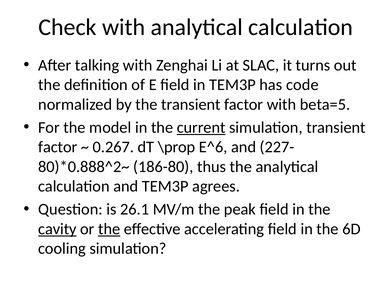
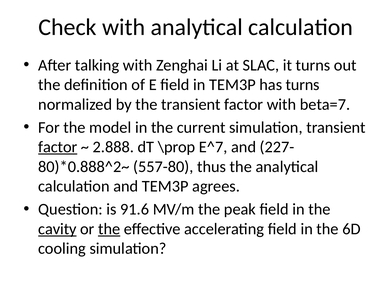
has code: code -> turns (303, 85)
beta=5: beta=5 -> beta=7 (325, 104)
current underline: present -> none (201, 127)
factor underline: none -> present (58, 147)
0.267: 0.267 -> 2.888 (113, 147)
E^6: E^6 -> E^7 (213, 147)
186-80: 186-80 -> 557-80 (163, 167)
26.1: 26.1 -> 91.6 (135, 209)
